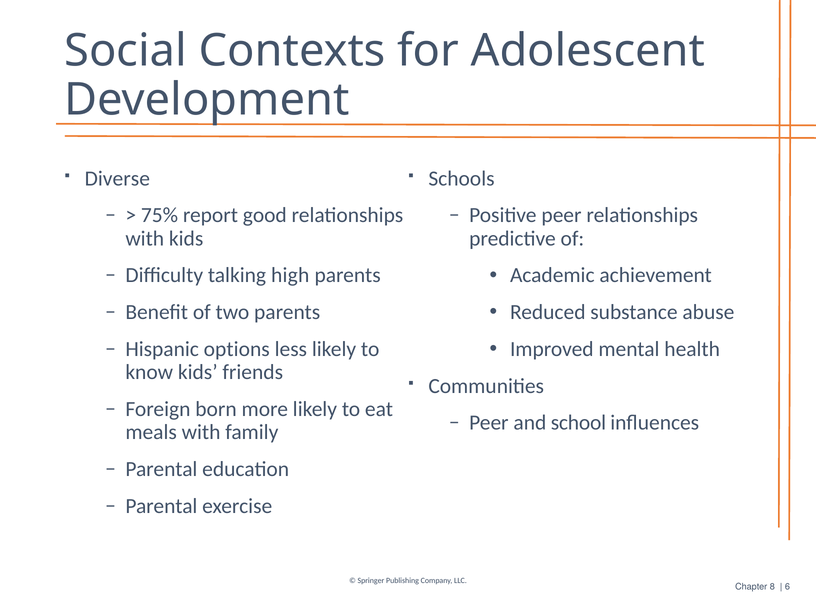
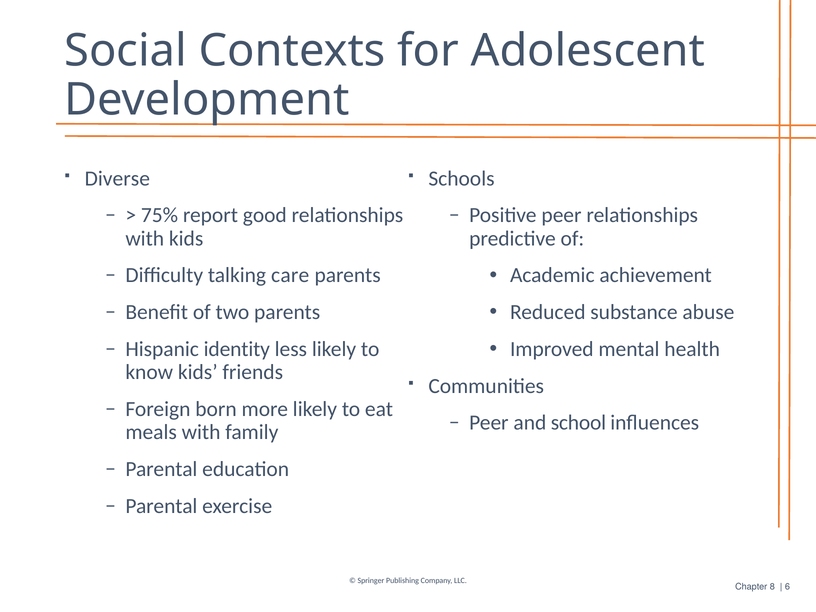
high: high -> care (290, 275)
options: options -> identity (237, 349)
